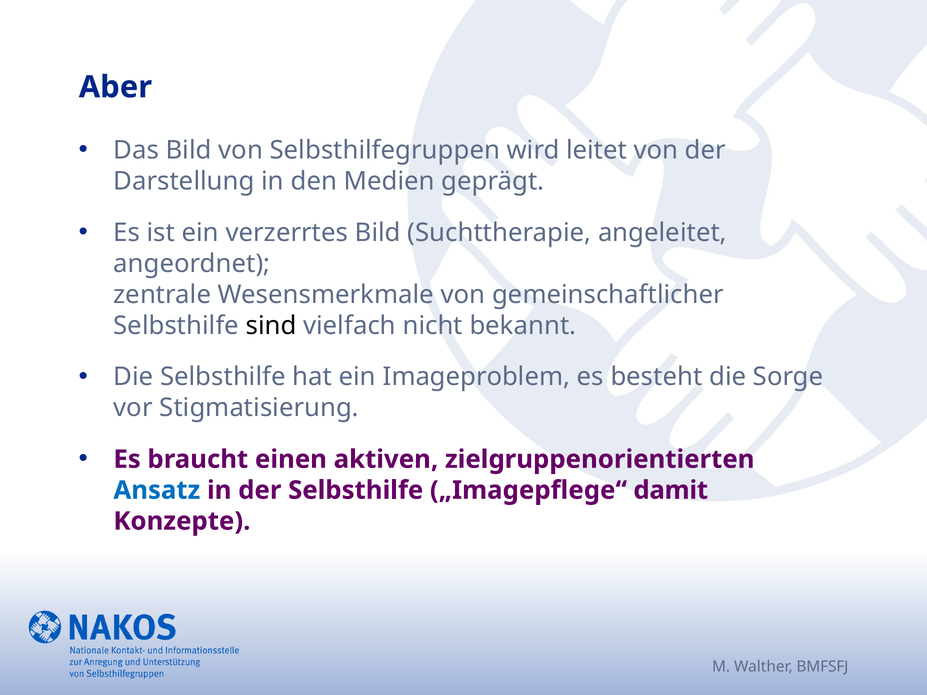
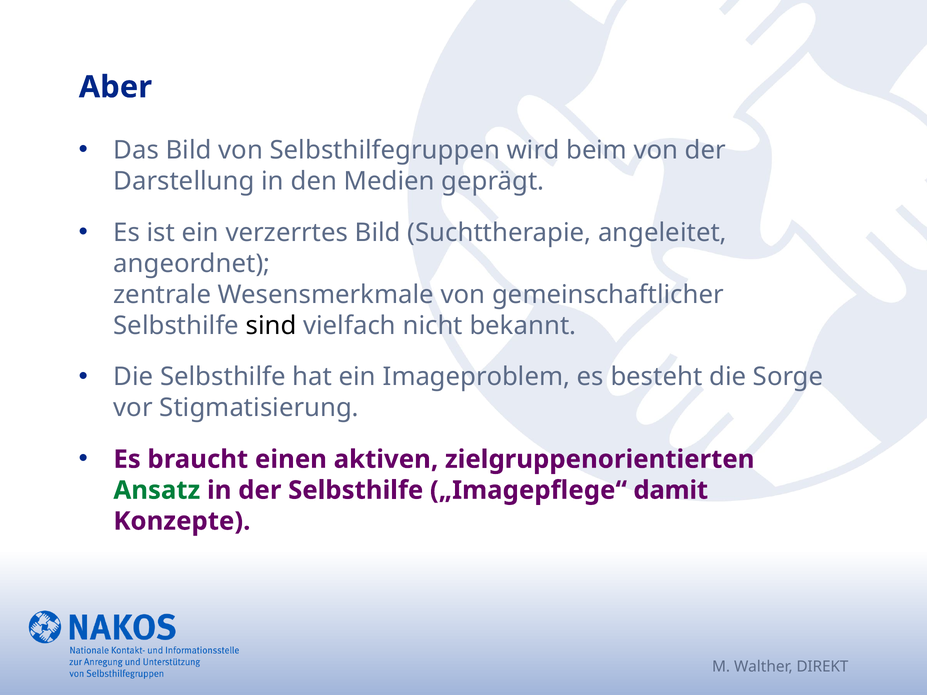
leitet: leitet -> beim (597, 150)
Ansatz colour: blue -> green (157, 490)
BMFSFJ: BMFSFJ -> DIREKT (822, 667)
